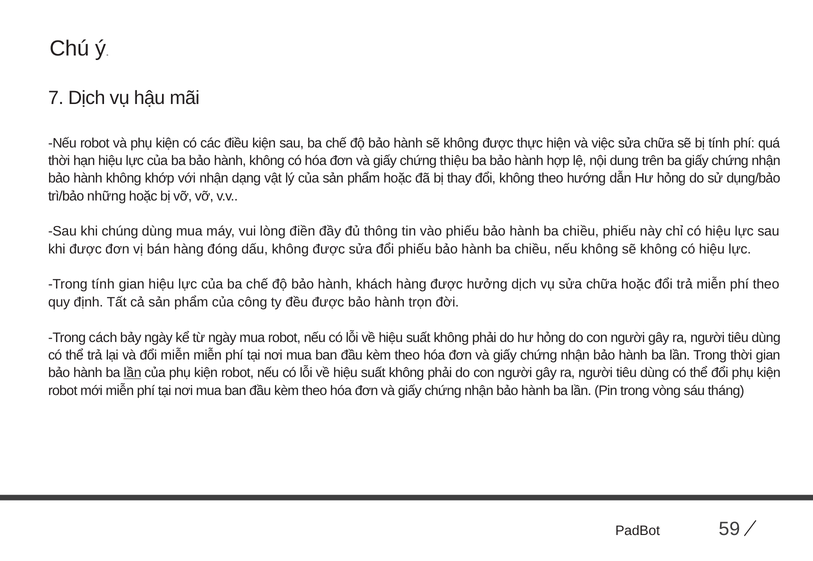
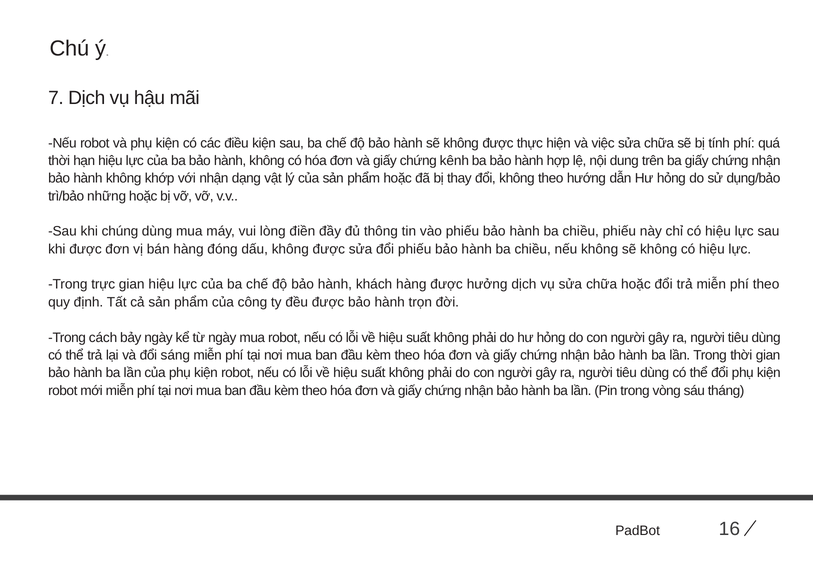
thiệu: thiệu -> kênh (454, 161)
Trong tính: tính -> trực (103, 285)
đổi miễn: miễn -> sáng (175, 355)
lần underline: present -> none (133, 373)
59: 59 -> 16 (729, 529)
